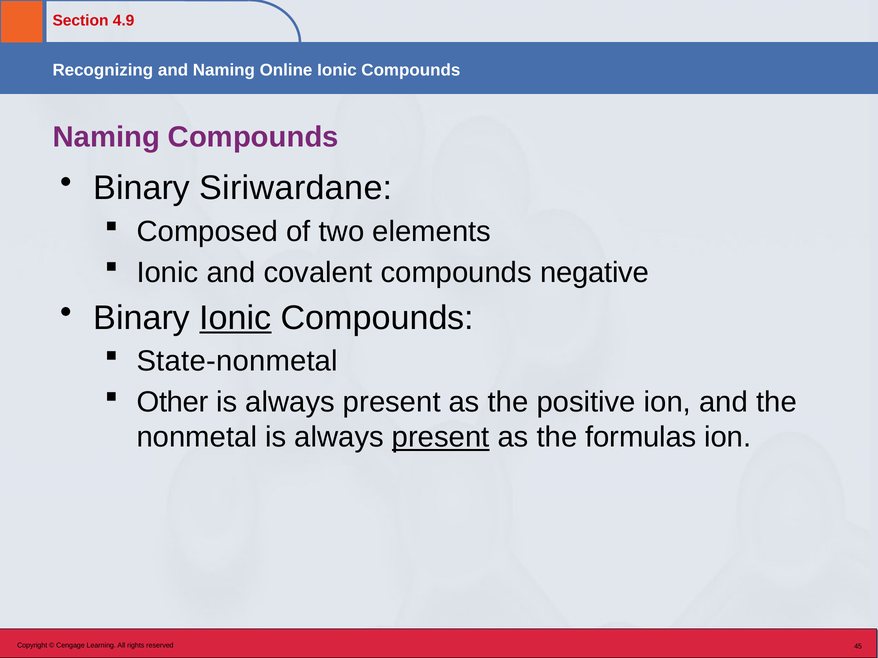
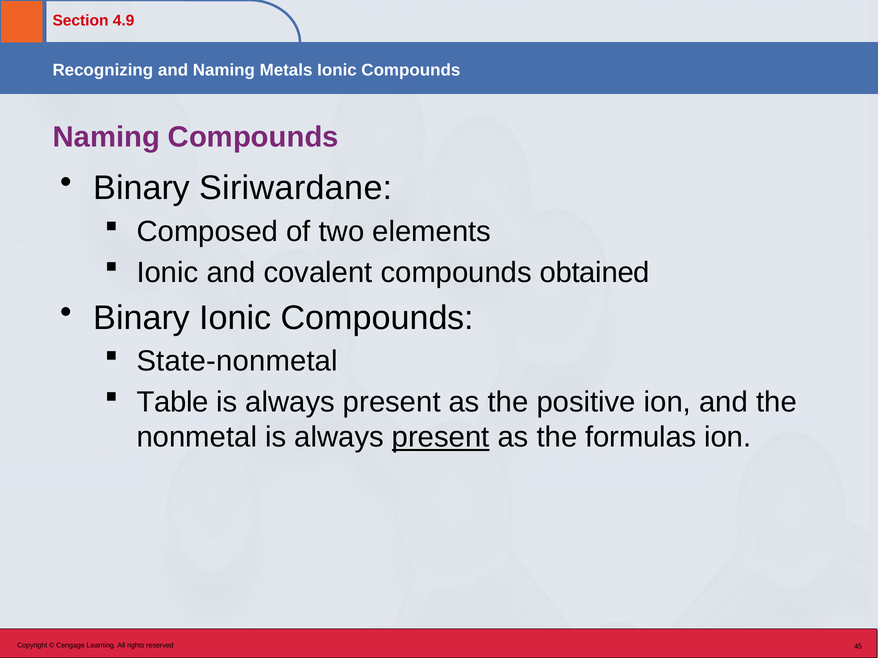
Online: Online -> Metals (286, 70)
negative: negative -> obtained (595, 273)
Ionic underline: present -> none (235, 318)
Other: Other -> Table (173, 403)
